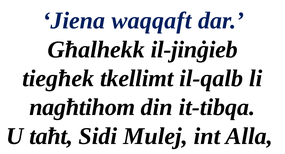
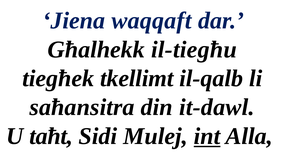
il-jinġieb: il-jinġieb -> il-tiegħu (194, 49)
nagħtihom: nagħtihom -> saħansitra (82, 107)
it-tibqa: it-tibqa -> it-dawl (217, 107)
int underline: none -> present (207, 136)
